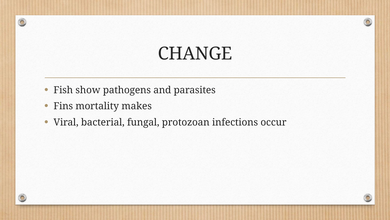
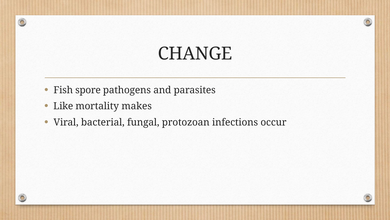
show: show -> spore (88, 90)
Fins: Fins -> Like (63, 106)
